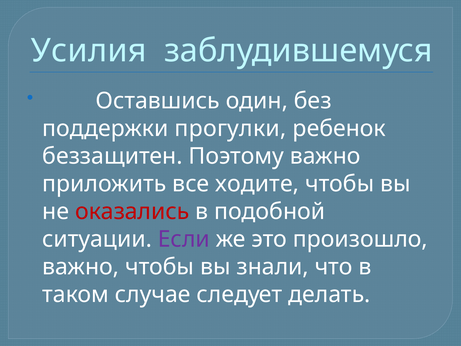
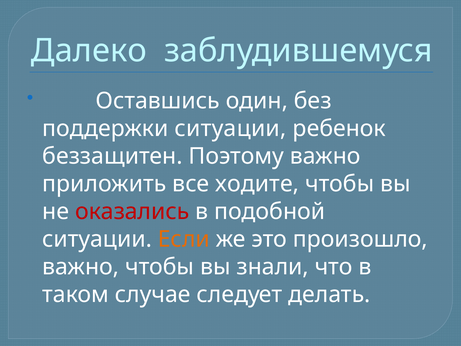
Усилия: Усилия -> Далеко (89, 51)
поддержки прогулки: прогулки -> ситуации (230, 128)
Если colour: purple -> orange (184, 239)
